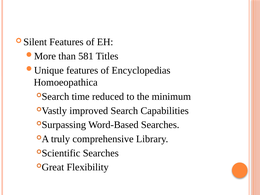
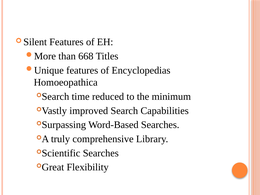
581: 581 -> 668 (86, 56)
